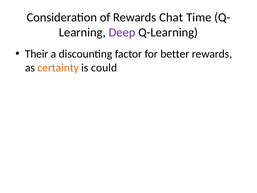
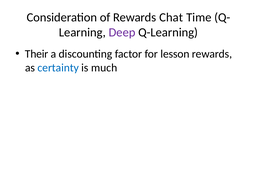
better: better -> lesson (175, 54)
certainty colour: orange -> blue (58, 68)
could: could -> much (104, 68)
